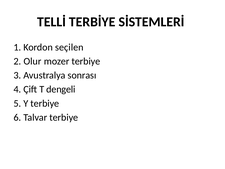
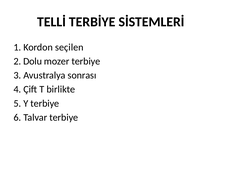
Olur: Olur -> Dolu (33, 61)
dengeli: dengeli -> birlikte (61, 89)
